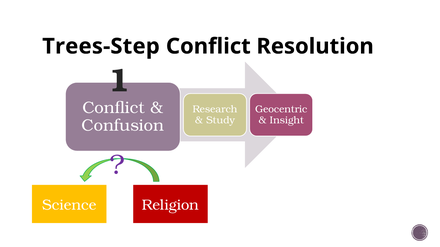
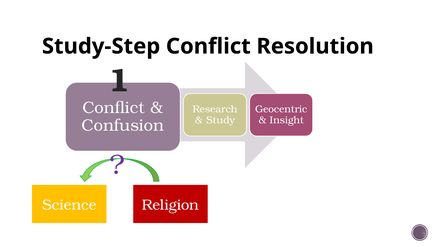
Trees-Step: Trees-Step -> Study-Step (101, 46)
